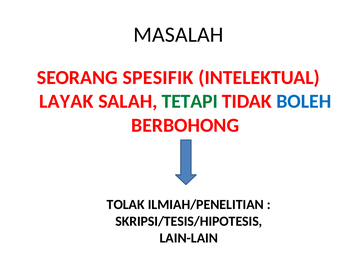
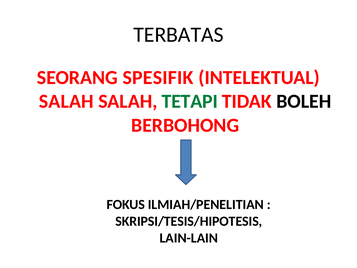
MASALAH: MASALAH -> TERBATAS (178, 35)
LAYAK: LAYAK -> SALAH (66, 101)
BOLEH colour: blue -> black (304, 101)
TOLAK: TOLAK -> FOKUS (126, 204)
